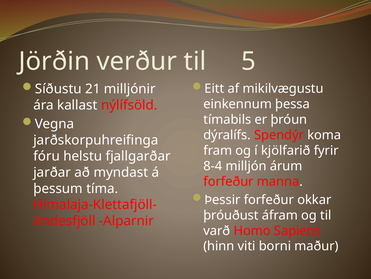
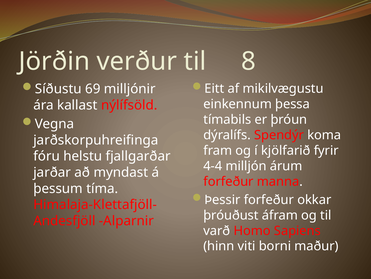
5: 5 -> 8 (249, 61)
21: 21 -> 69 (93, 89)
8-4: 8-4 -> 4-4 (213, 166)
